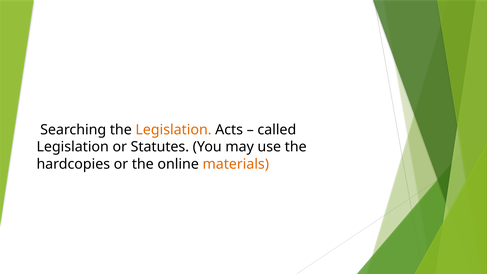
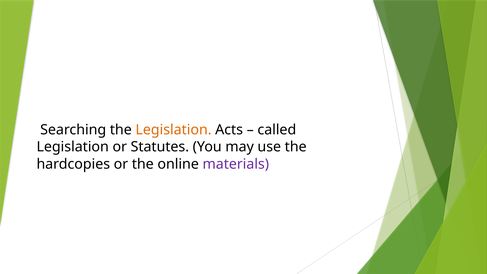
materials colour: orange -> purple (236, 164)
